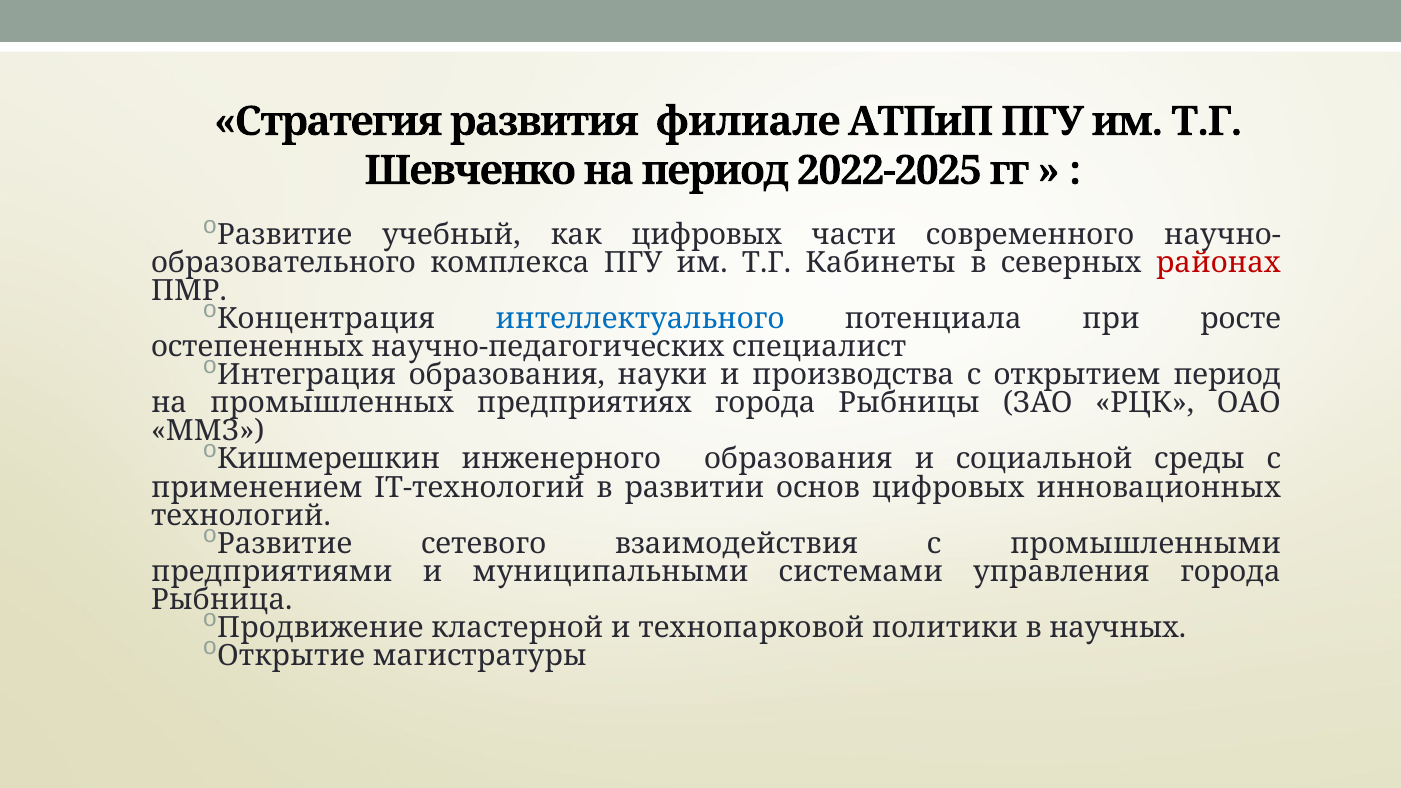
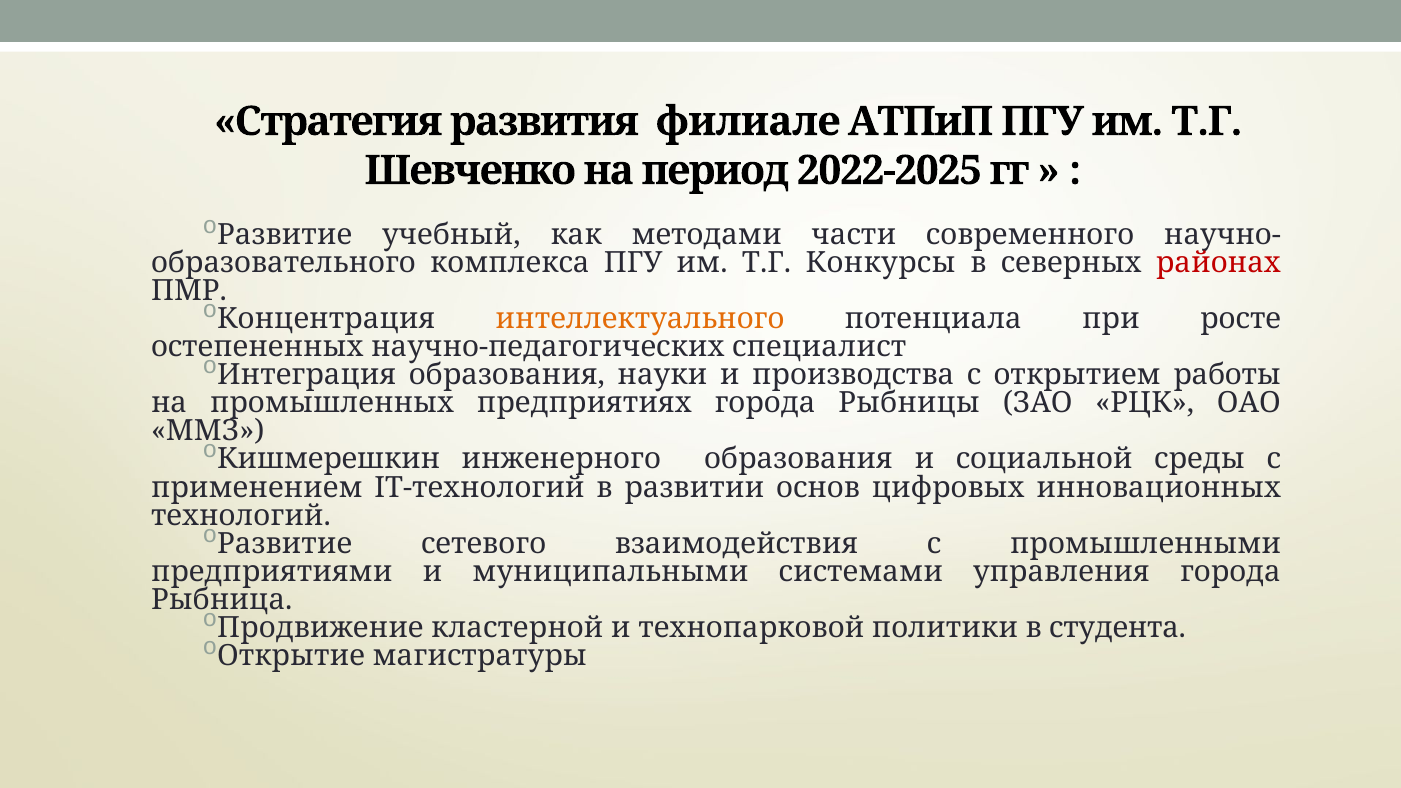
как цифровых: цифровых -> методами (707, 235)
Кабинеты: Кабинеты -> Конкурсы (881, 263)
интеллектуального colour: blue -> orange (640, 319)
открытием период: период -> работы (1227, 375)
научных: научных -> студента (1118, 628)
